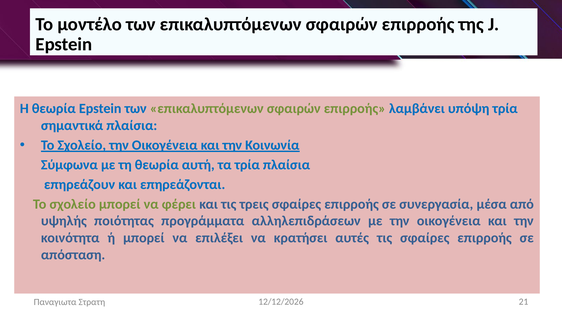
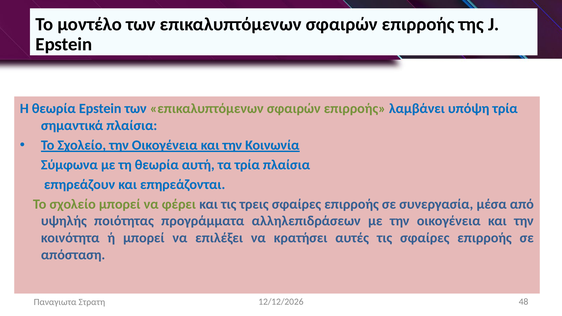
21: 21 -> 48 (524, 302)
